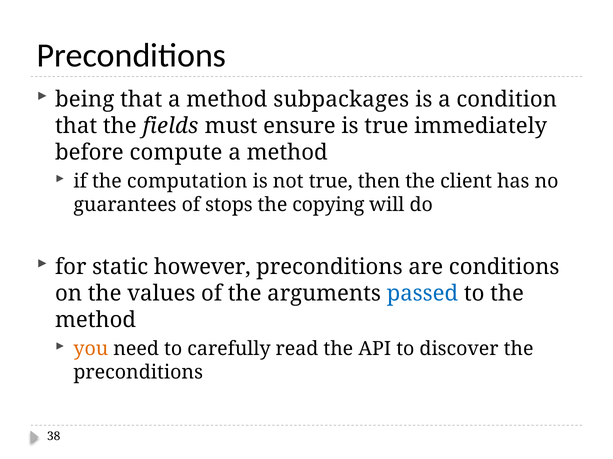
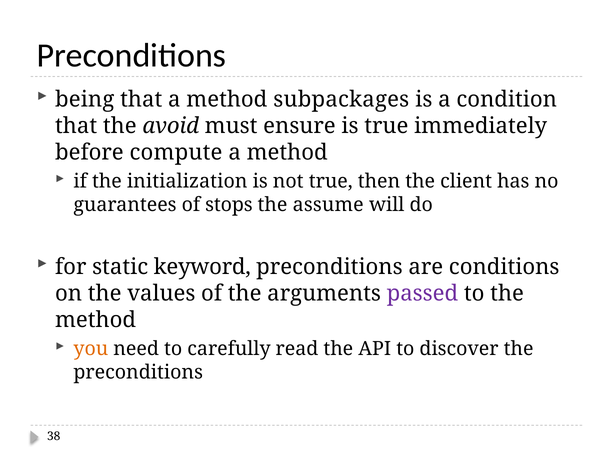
fields: fields -> avoid (171, 126)
computation: computation -> initialization (187, 182)
copying: copying -> assume (328, 205)
however: however -> keyword (202, 267)
passed colour: blue -> purple (422, 294)
